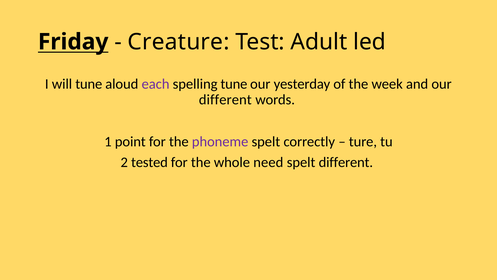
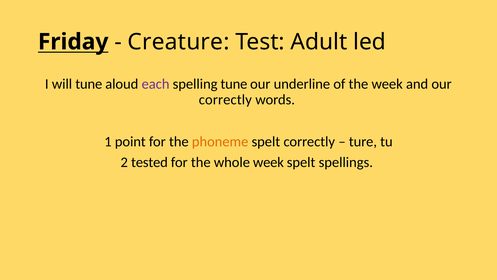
yesterday: yesterday -> underline (302, 84)
different: different -> correctly (225, 100)
phoneme colour: purple -> orange (220, 141)
whole need: need -> week (268, 162)
spelt different: different -> spellings (346, 162)
